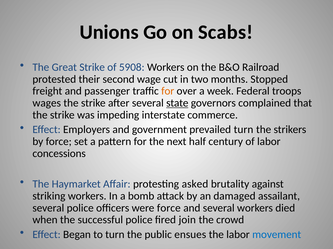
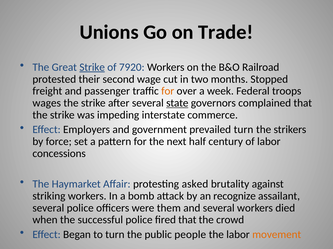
Scabs: Scabs -> Trade (226, 32)
Strike underline: none -> present (92, 67)
5908: 5908 -> 7920 (132, 67)
damaged: damaged -> recognize (235, 197)
were force: force -> them (169, 209)
fired join: join -> that (187, 220)
ensues: ensues -> people (190, 235)
movement colour: blue -> orange (277, 235)
